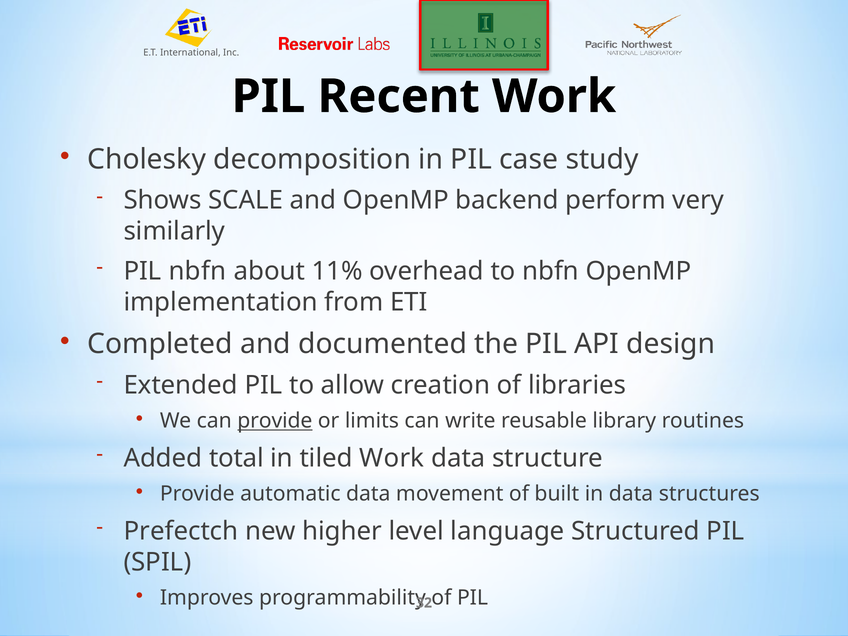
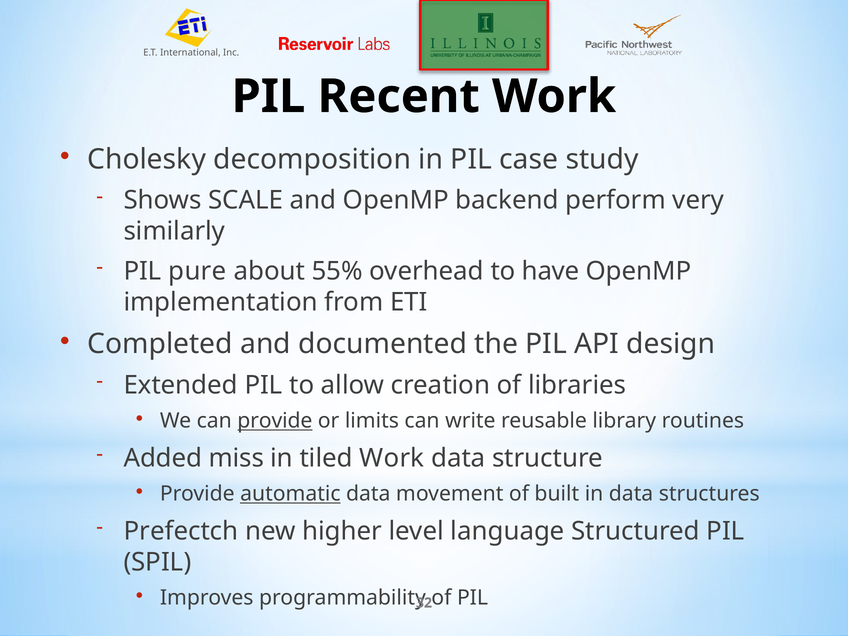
PIL nbfn: nbfn -> pure (197, 271)
11%: 11% -> 55% (337, 271)
to nbfn: nbfn -> have (551, 271)
total: total -> miss (236, 458)
automatic underline: none -> present (290, 494)
